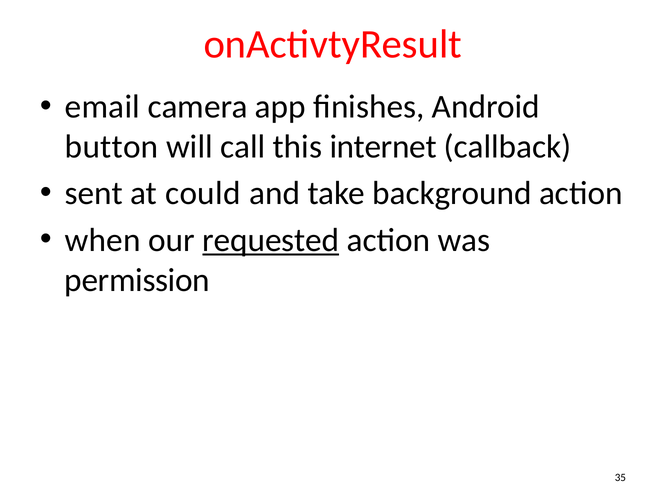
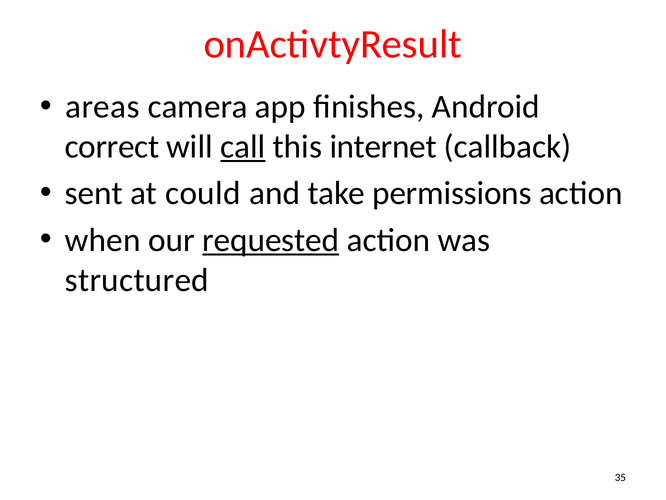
email: email -> areas (102, 107)
button: button -> correct (112, 147)
call underline: none -> present (243, 147)
background: background -> permissions (452, 193)
permission: permission -> structured (137, 280)
